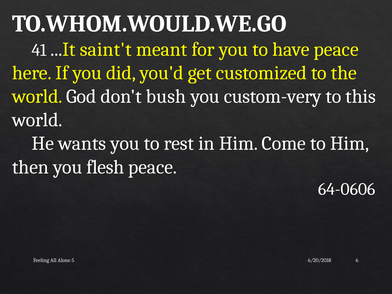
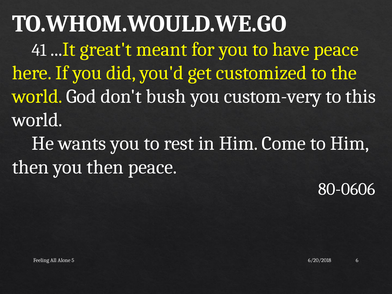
saint't: saint't -> great't (106, 49)
you flesh: flesh -> then (105, 167)
64-0606: 64-0606 -> 80-0606 (347, 189)
